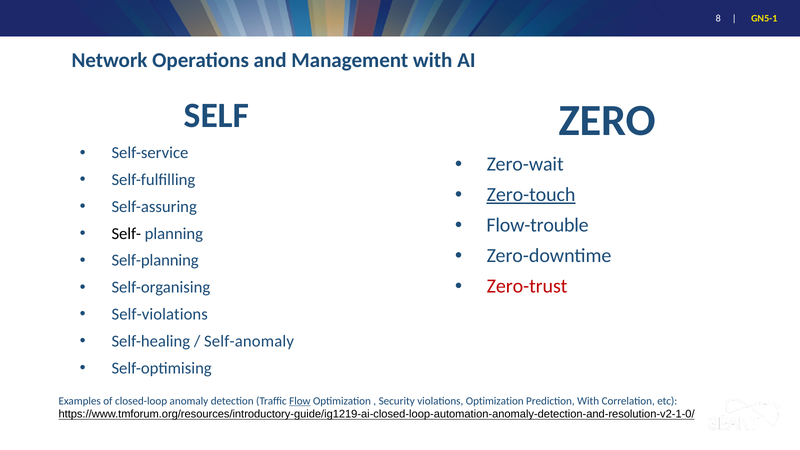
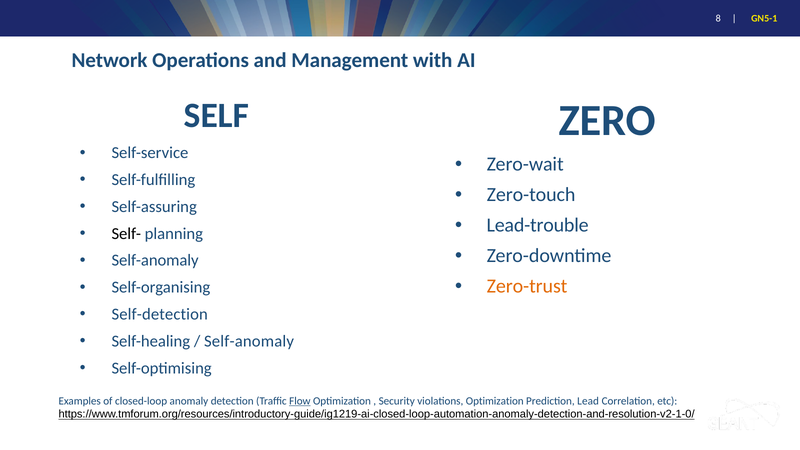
Zero-touch underline: present -> none (531, 195)
Flow-trouble: Flow-trouble -> Lead-trouble (538, 225)
Self-planning: Self-planning -> Self-anomaly (155, 260)
Zero-trust colour: red -> orange (527, 286)
Self-violations: Self-violations -> Self-detection (160, 314)
Prediction With: With -> Lead (588, 401)
